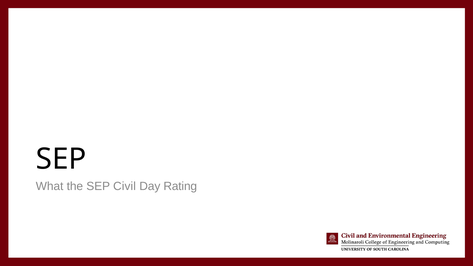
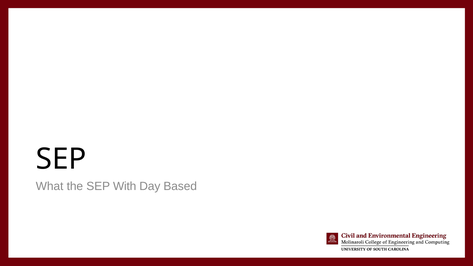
Civil: Civil -> With (125, 186)
Rating: Rating -> Based (180, 186)
